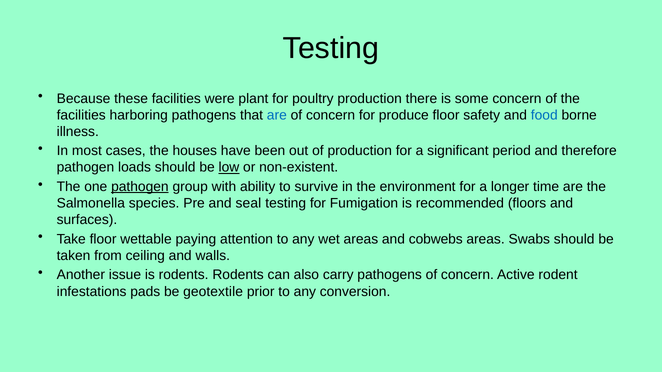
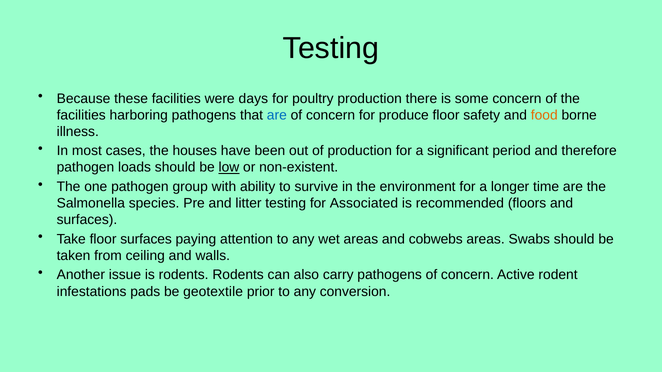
plant: plant -> days (253, 99)
food colour: blue -> orange (544, 115)
pathogen underline: present -> none (140, 187)
seal: seal -> litter (248, 203)
Fumigation: Fumigation -> Associated (364, 203)
floor wettable: wettable -> surfaces (146, 239)
